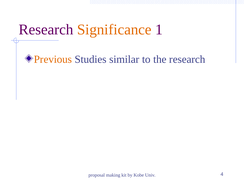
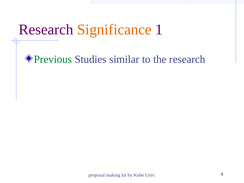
Previous colour: orange -> green (53, 59)
